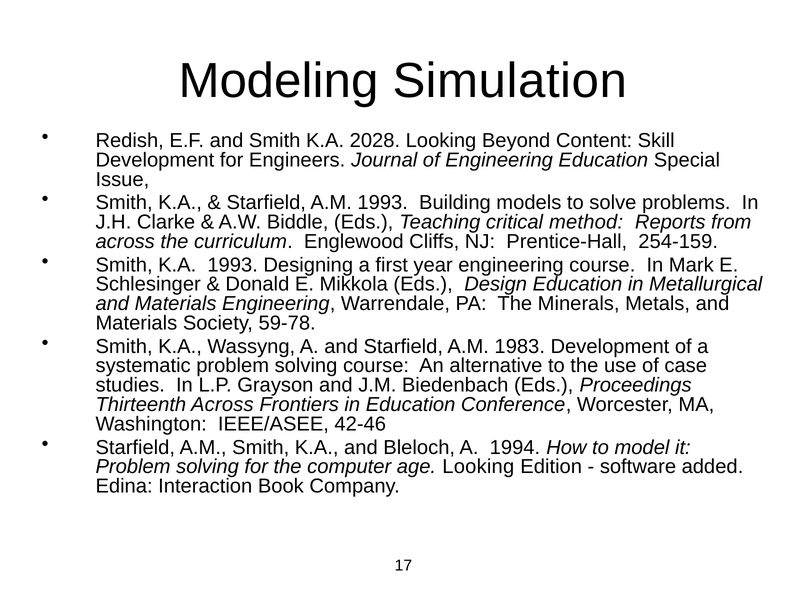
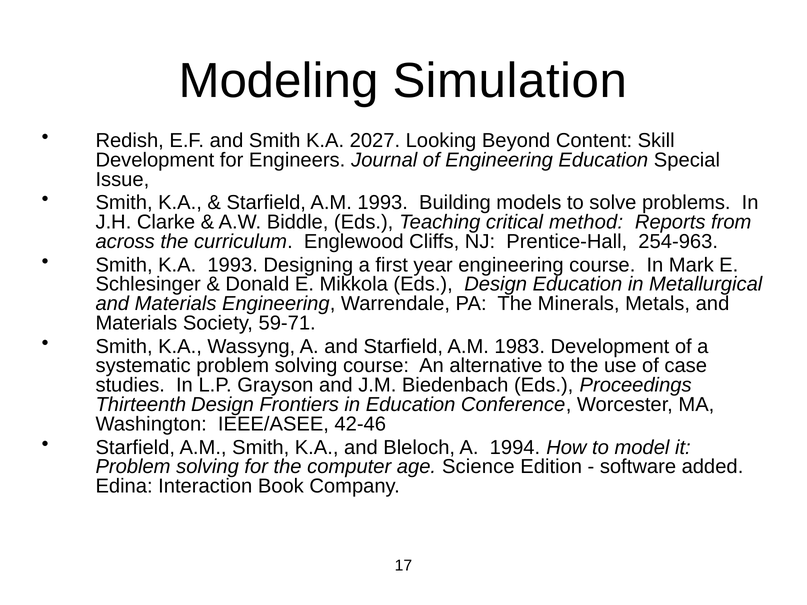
2028: 2028 -> 2027 (375, 141)
254-159: 254-159 -> 254-963 (678, 242)
59-78: 59-78 -> 59-71 (287, 323)
Thirteenth Across: Across -> Design (222, 405)
age Looking: Looking -> Science (478, 467)
